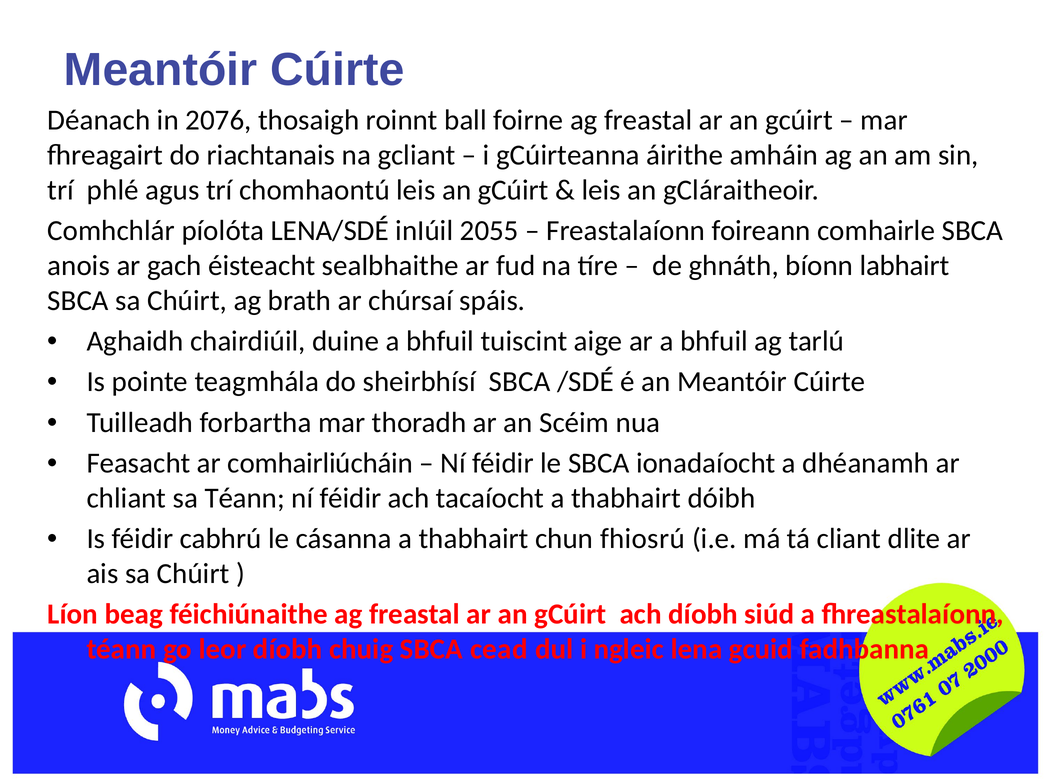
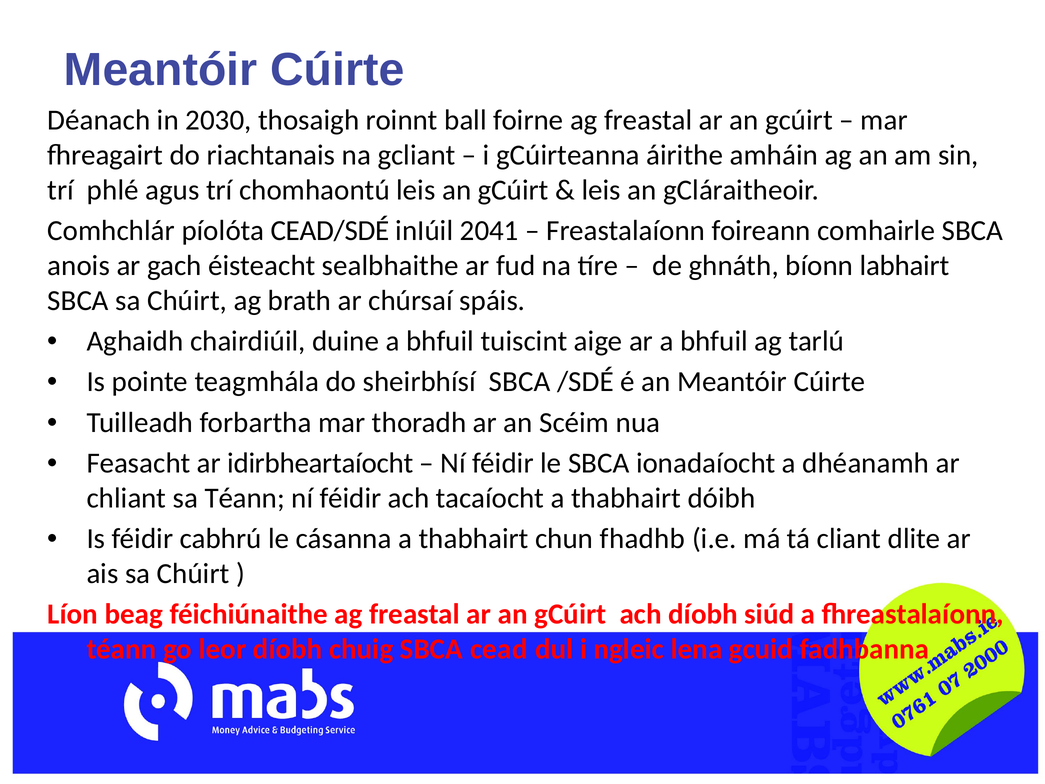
2076: 2076 -> 2030 (218, 120)
LENA/SDÉ: LENA/SDÉ -> CEAD/SDÉ (330, 231)
2055: 2055 -> 2041 (489, 231)
comhairliúcháin: comhairliúcháin -> idirbheartaíocht (320, 463)
fhiosrú: fhiosrú -> fhadhb (643, 538)
